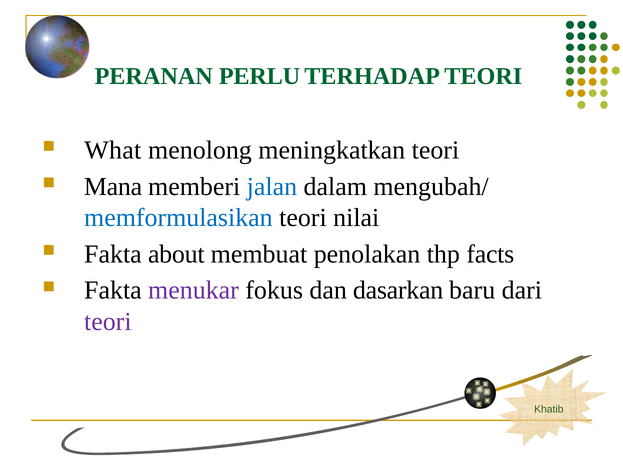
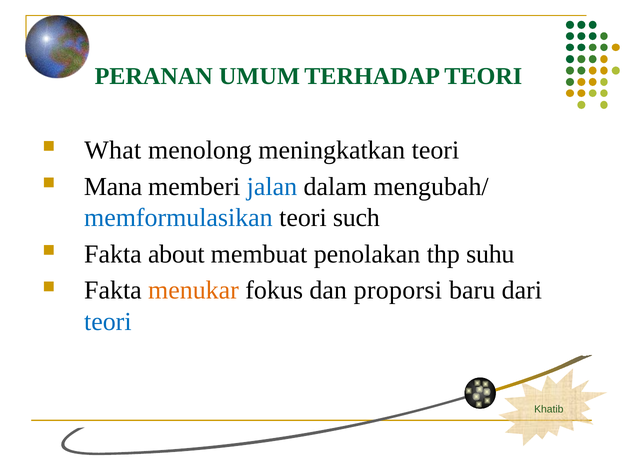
PERLU: PERLU -> UMUM (259, 76)
nilai: nilai -> such (356, 218)
facts: facts -> suhu (490, 254)
menukar colour: purple -> orange (193, 291)
dasarkan: dasarkan -> proporsi (398, 291)
teori colour: purple -> blue (108, 322)
